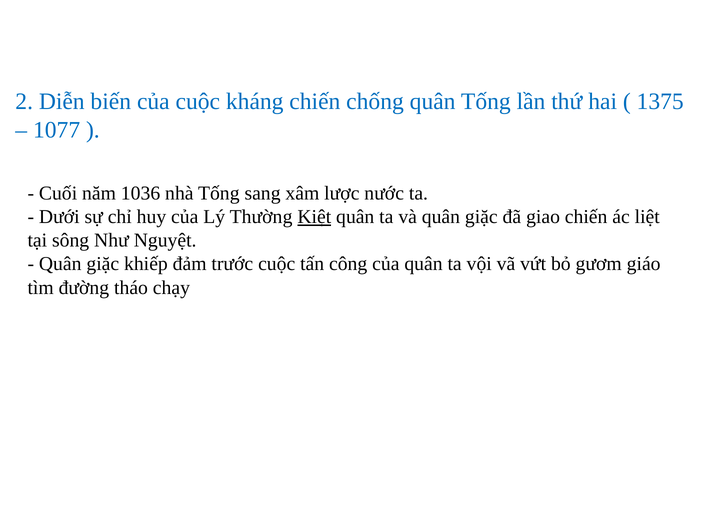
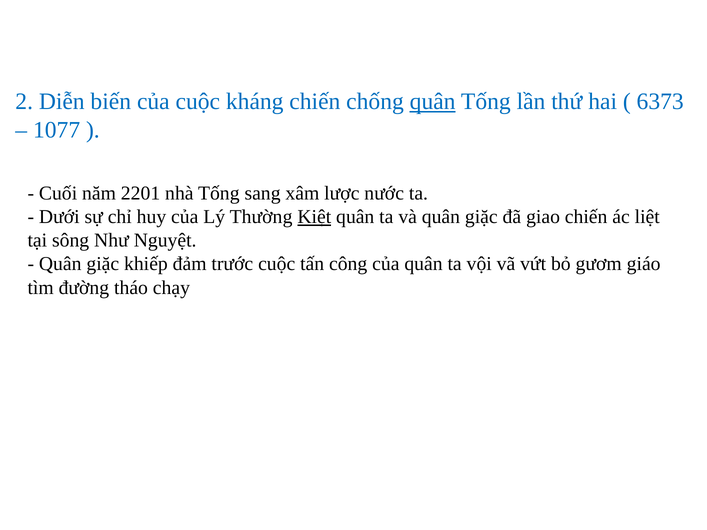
quân underline: none -> present (433, 102)
1375: 1375 -> 6373 (660, 102)
1036: 1036 -> 2201 (141, 193)
